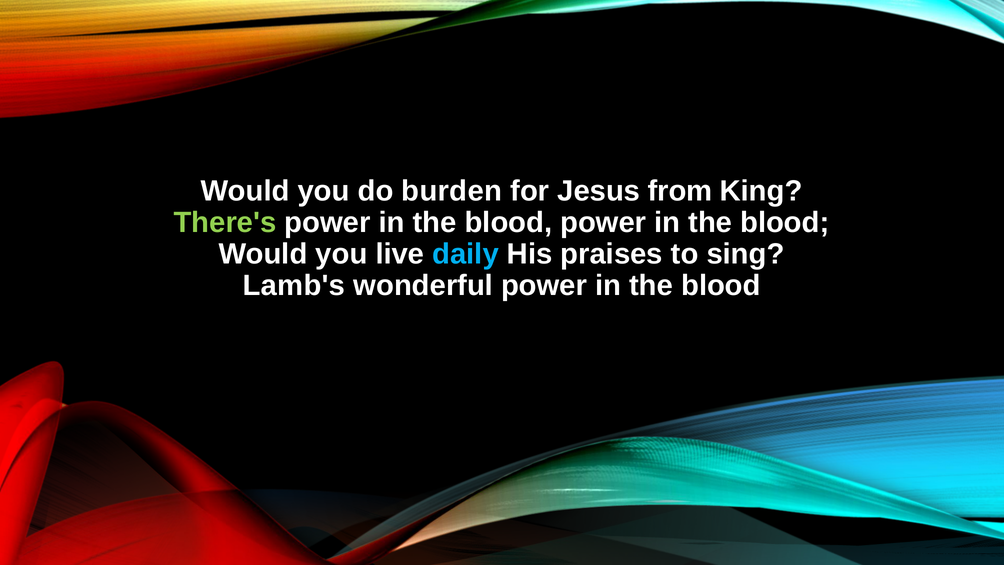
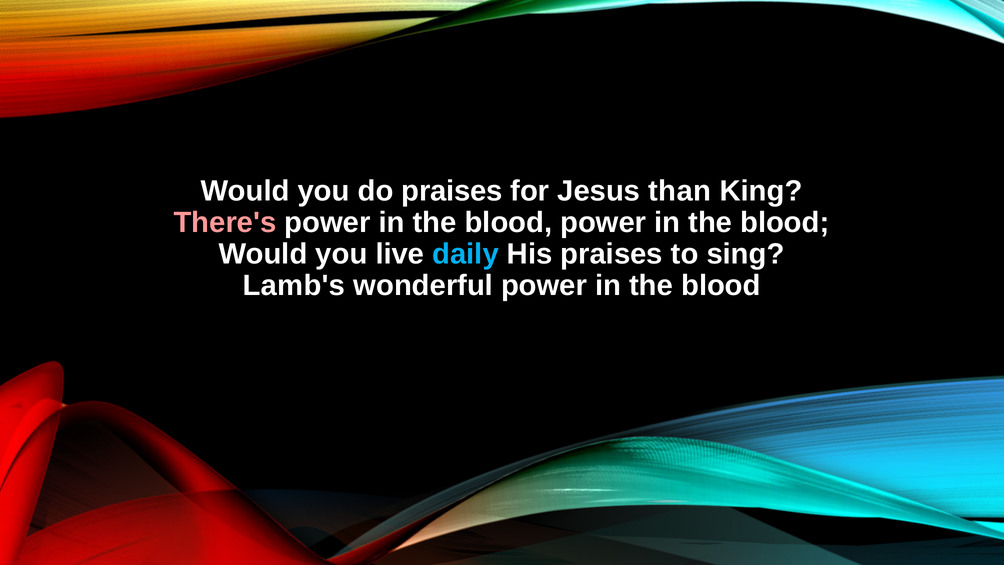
do burden: burden -> praises (452, 191)
from: from -> than (680, 191)
There's colour: light green -> pink (225, 222)
